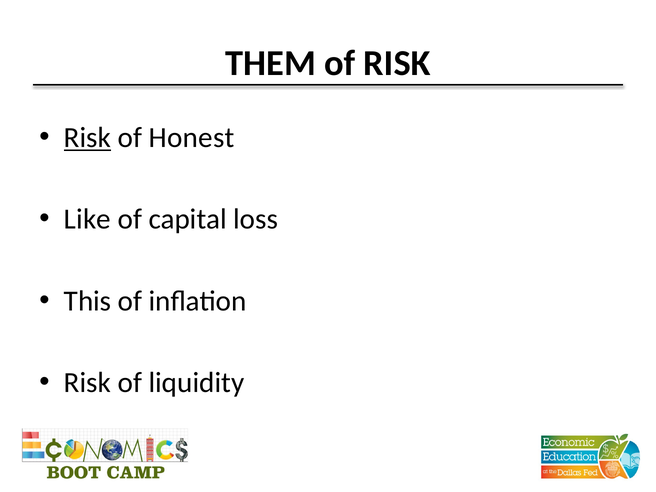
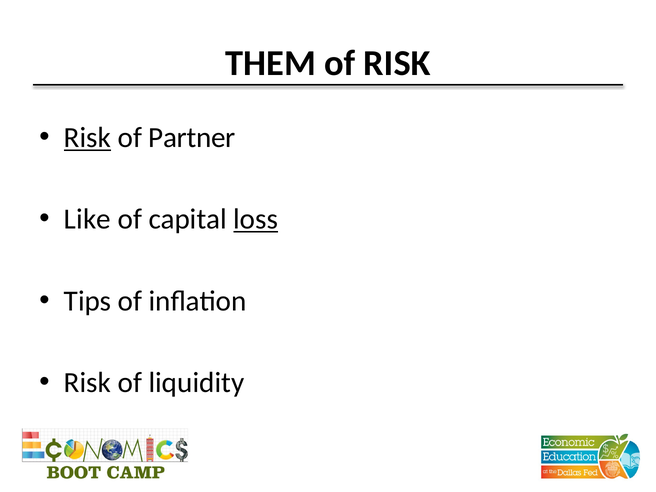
Honest: Honest -> Partner (192, 138)
loss underline: none -> present (256, 219)
This: This -> Tips (88, 301)
